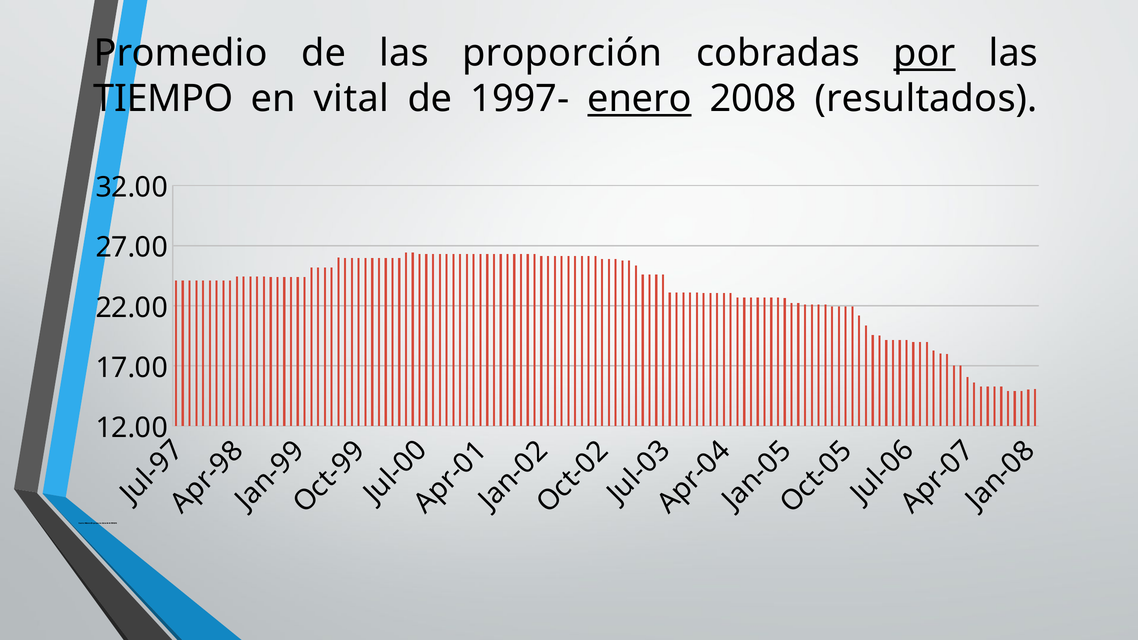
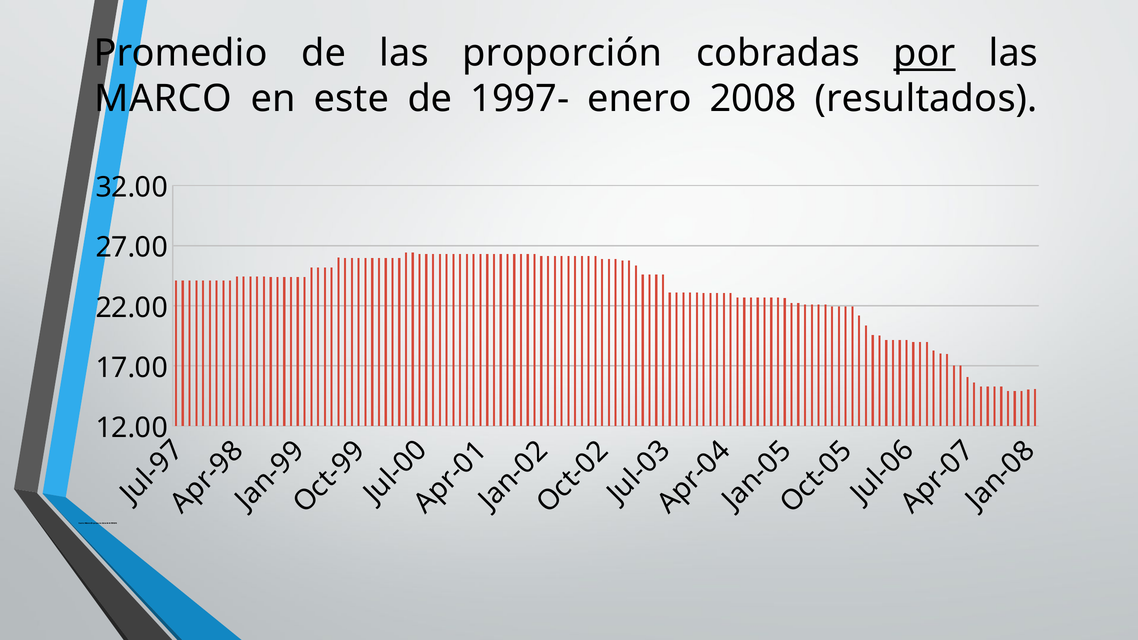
TIEMPO: TIEMPO -> MARCO (163, 99)
vital: vital -> este (351, 99)
enero underline: present -> none (640, 99)
